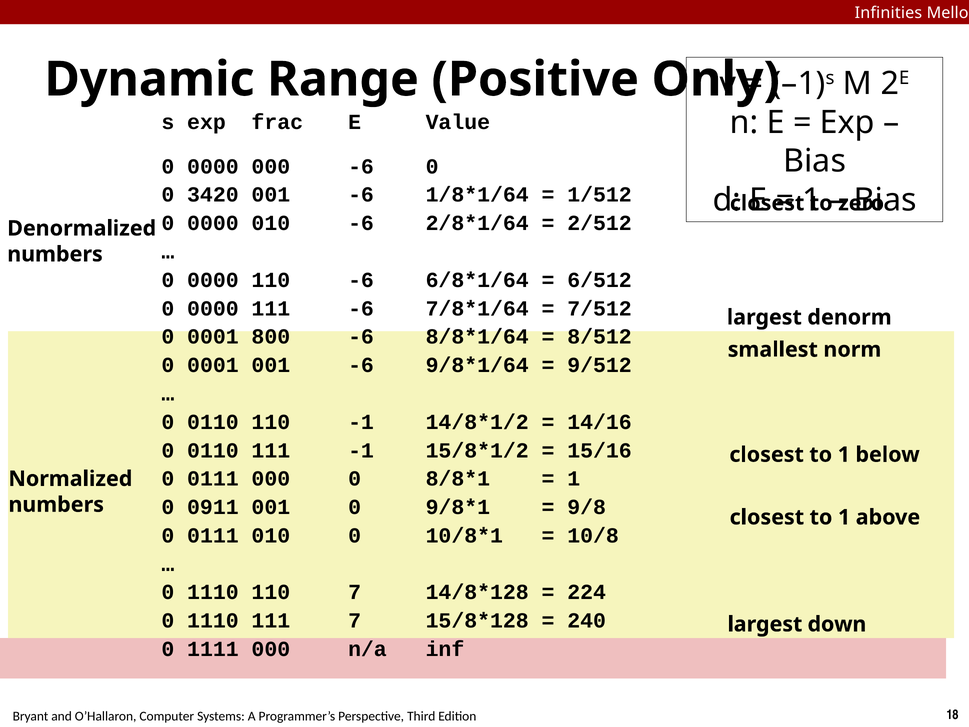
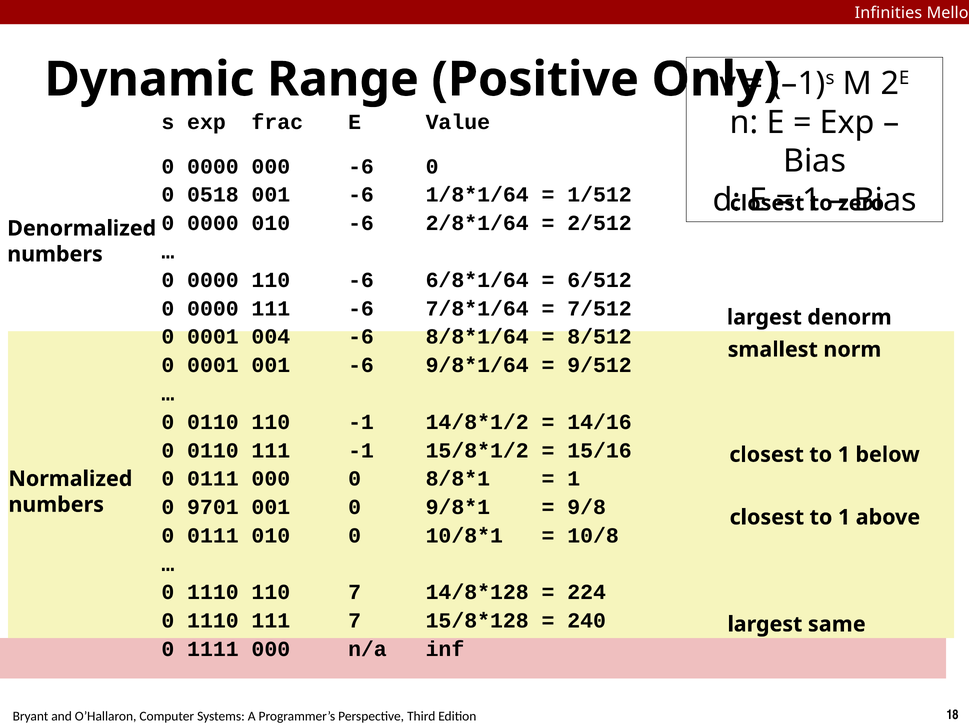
3420: 3420 -> 0518 (213, 195)
800: 800 -> 004 (271, 337)
0911: 0911 -> 9701 (213, 507)
down: down -> same (837, 624)
